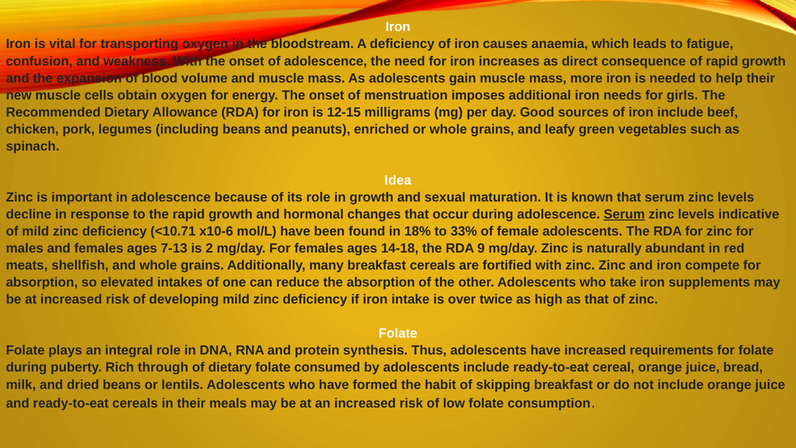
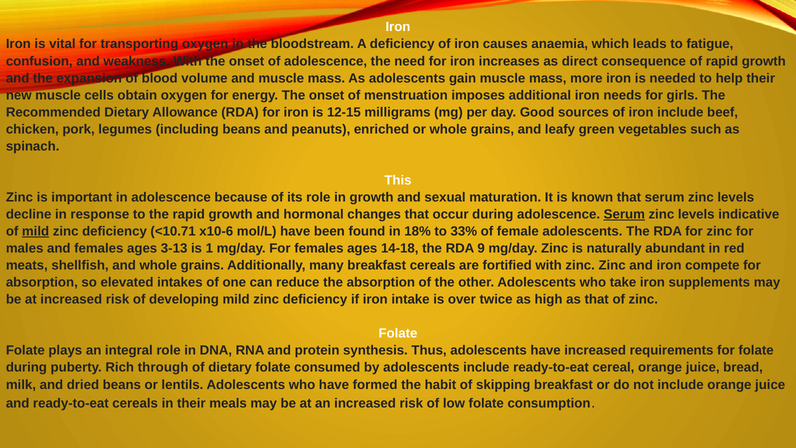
Idea: Idea -> This (398, 180)
mild underline: none -> present (36, 231)
7-13: 7-13 -> 3-13 (174, 248)
2: 2 -> 1 (209, 248)
